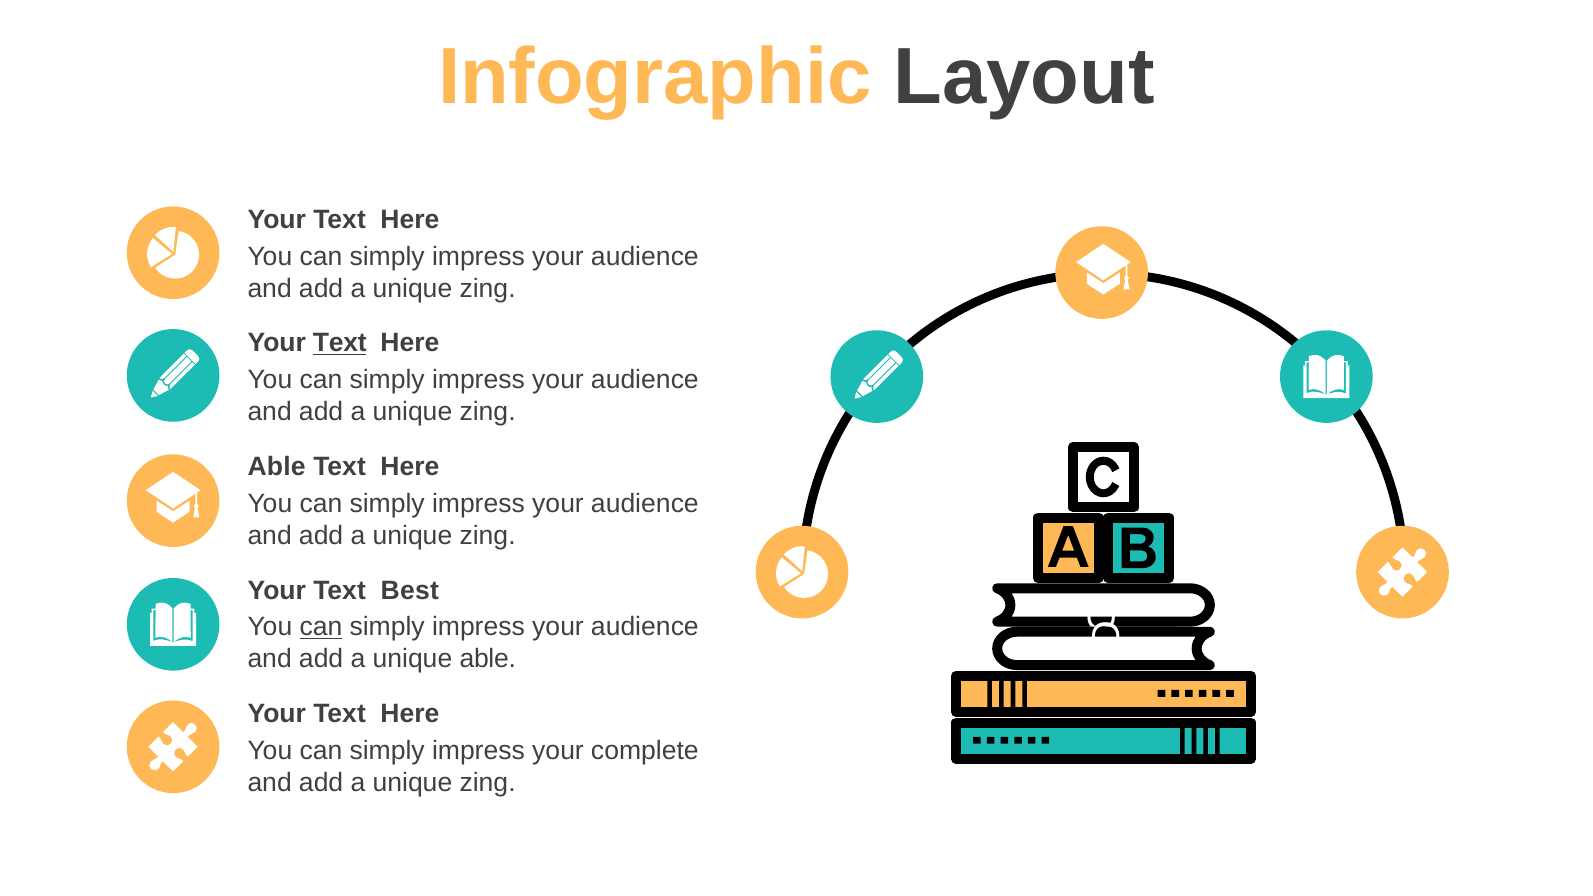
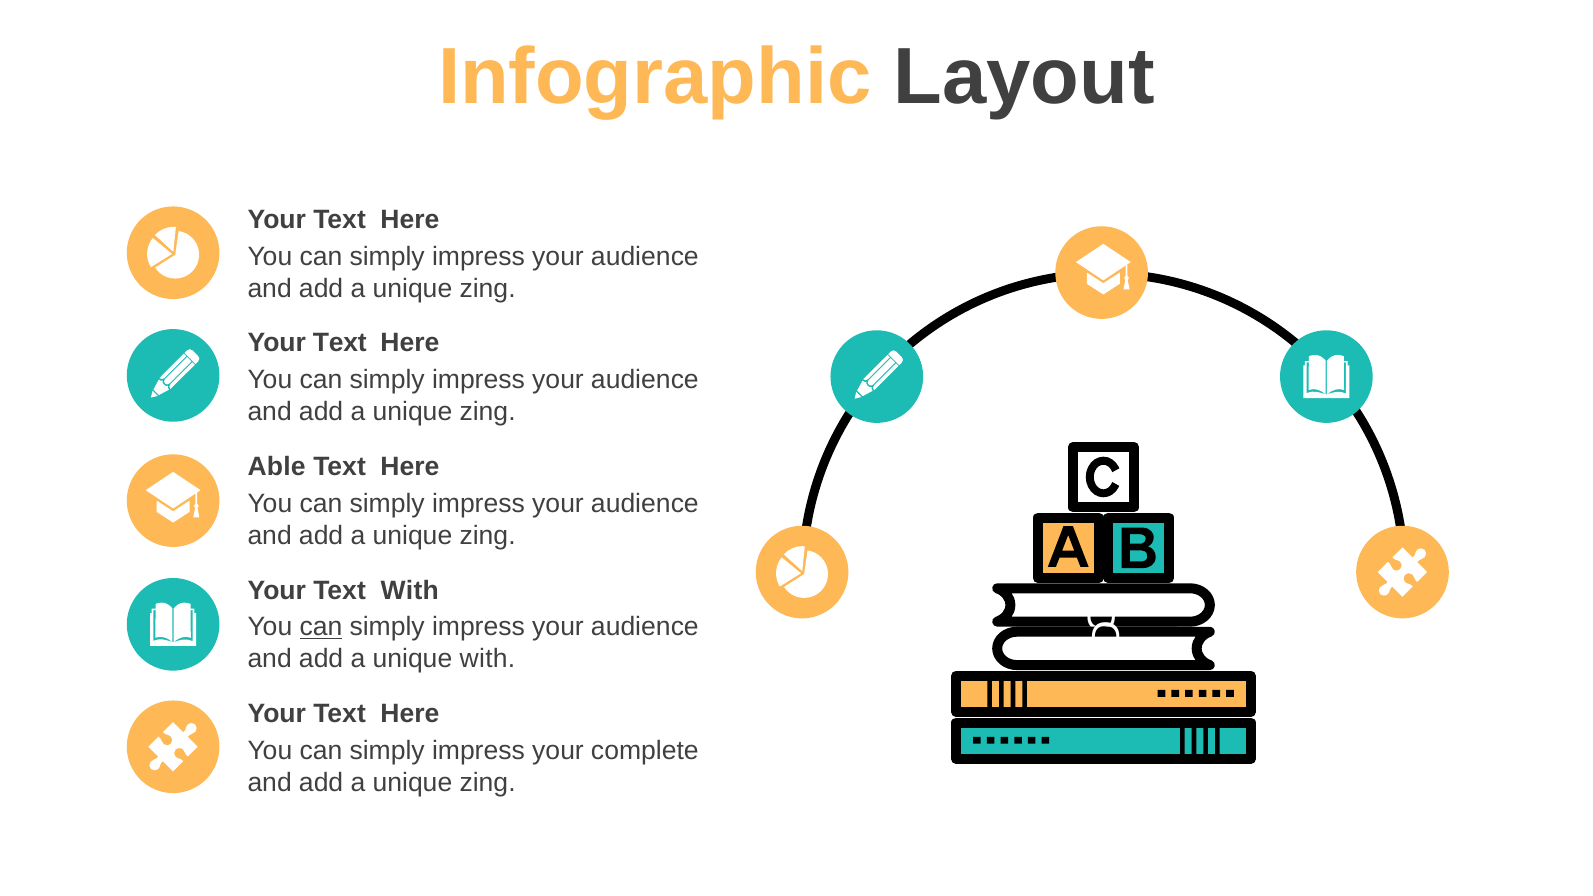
Text underline: present -> none (340, 343)
Text Best: Best -> With (410, 590)
unique able: able -> with (487, 659)
